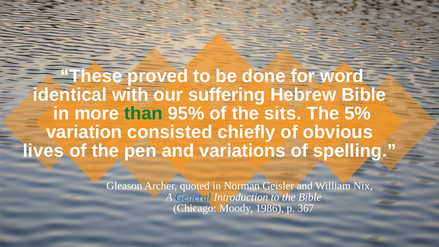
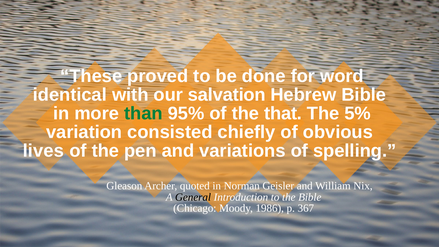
suffering: suffering -> salvation (227, 95)
sits: sits -> that (283, 113)
General colour: blue -> black (193, 197)
